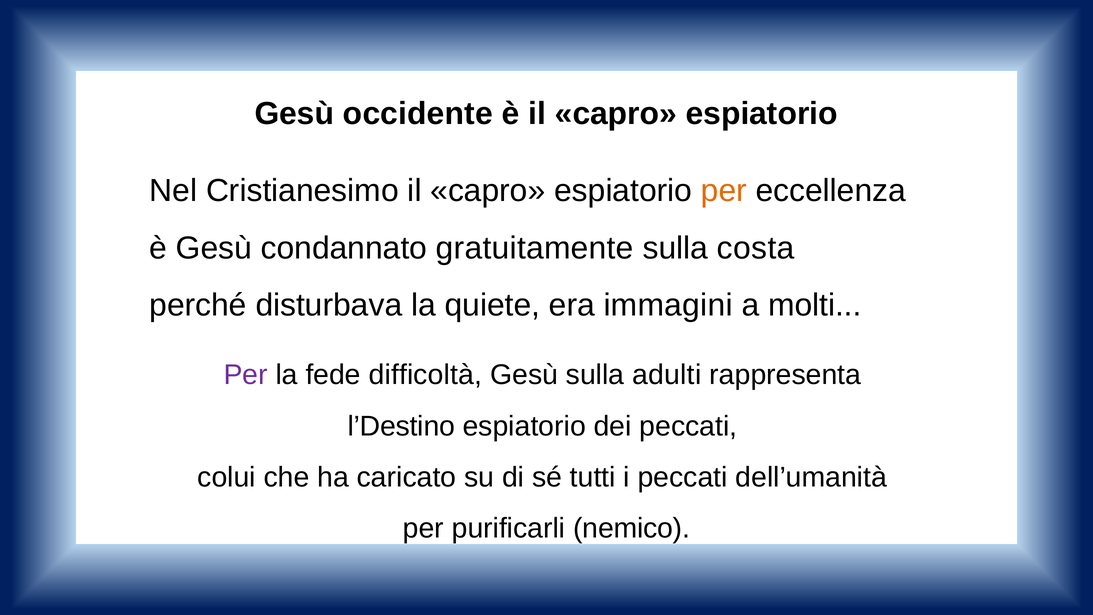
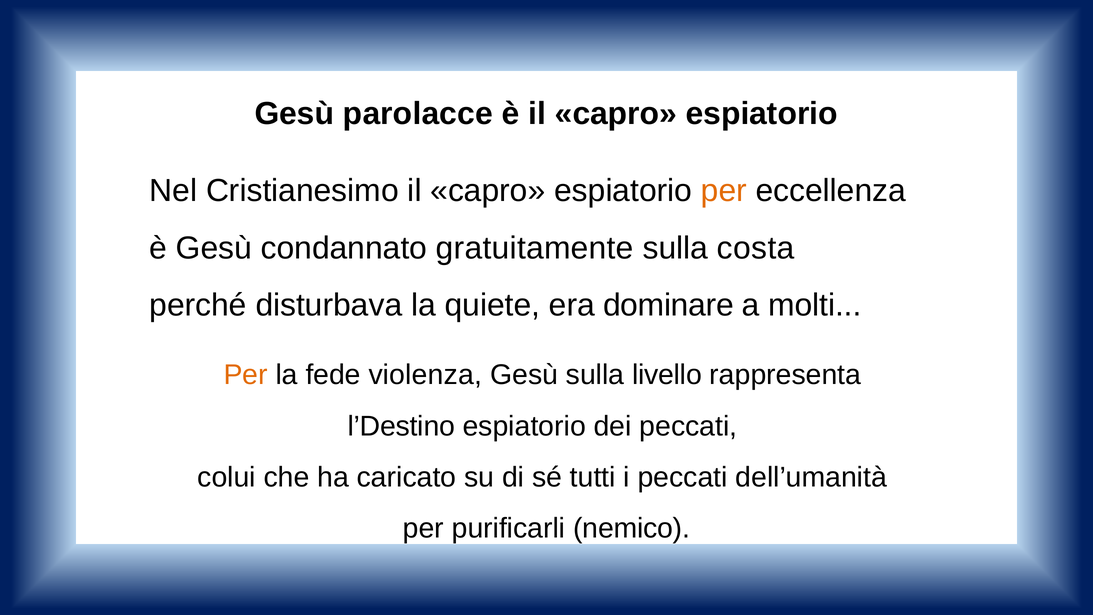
occidente: occidente -> parolacce (418, 114)
immagini: immagini -> dominare (668, 305)
Per colour: purple -> orange (246, 375)
difficoltà: difficoltà -> violenza (425, 375)
adulti: adulti -> livello (667, 375)
